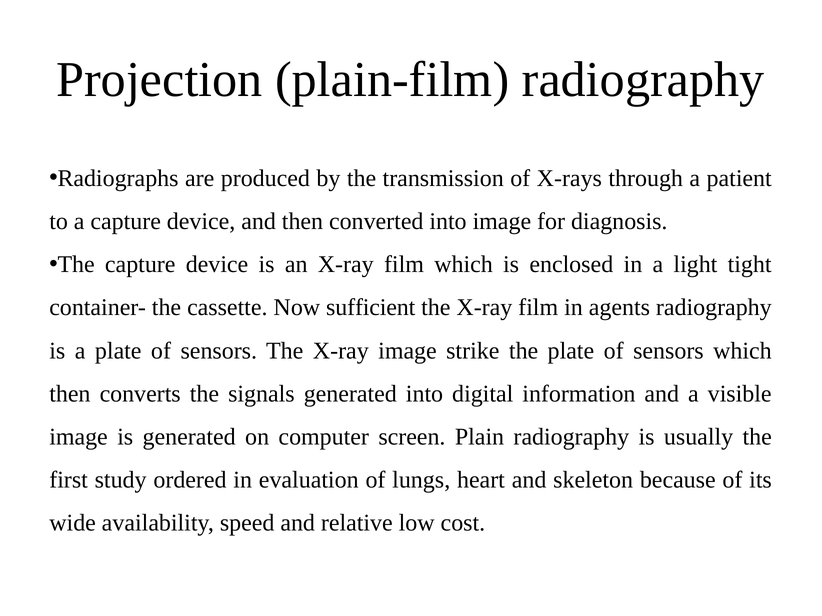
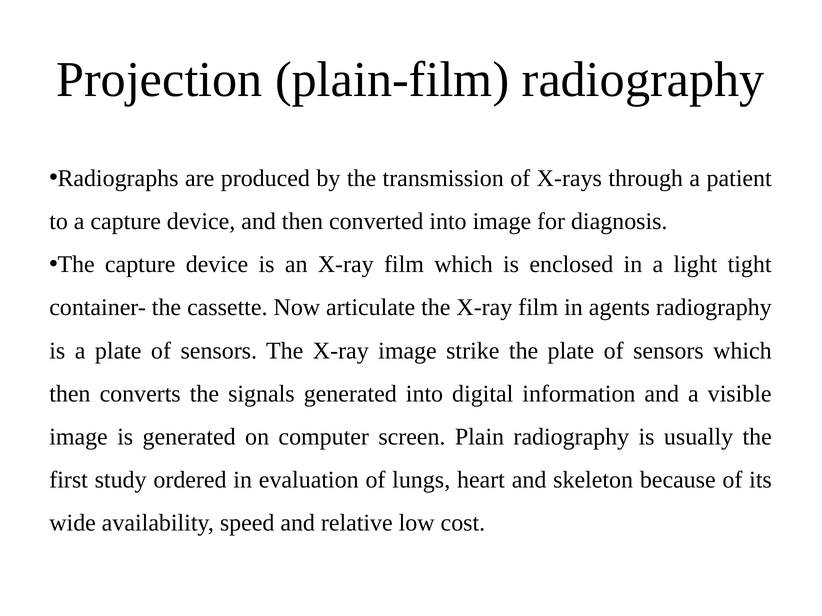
sufficient: sufficient -> articulate (371, 308)
